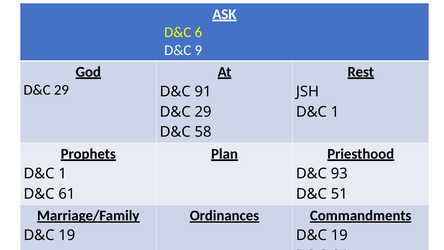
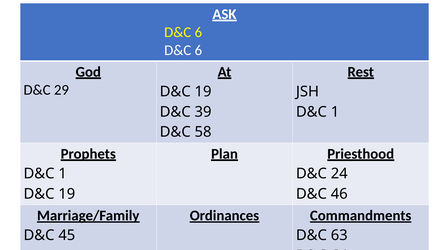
9: 9 -> 6 (198, 50)
91: 91 -> 19 (203, 92)
29: 29 -> 39 (203, 112)
93: 93 -> 24 (339, 173)
61: 61 -> 19 (67, 194)
51: 51 -> 46 (339, 194)
19: 19 -> 45 (67, 235)
19: 19 -> 63 (339, 235)
